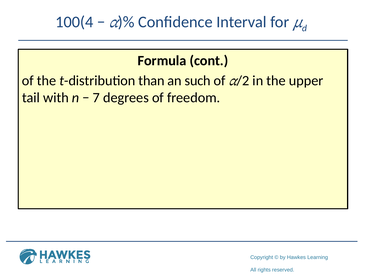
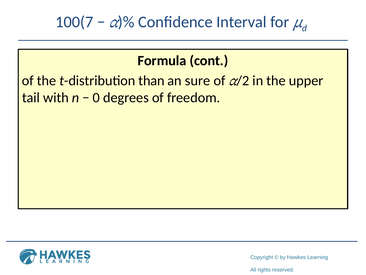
100(4: 100(4 -> 100(7 (74, 22)
such: such -> sure (198, 80)
7: 7 -> 0 (96, 98)
